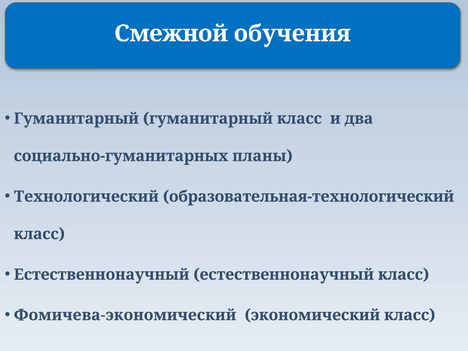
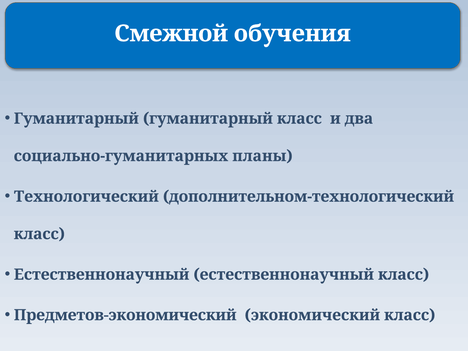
образовательная-технологический: образовательная-технологический -> дополнительном-технологический (308, 197)
Фомичева-экономический: Фомичева-экономический -> Предметов-экономический (125, 315)
